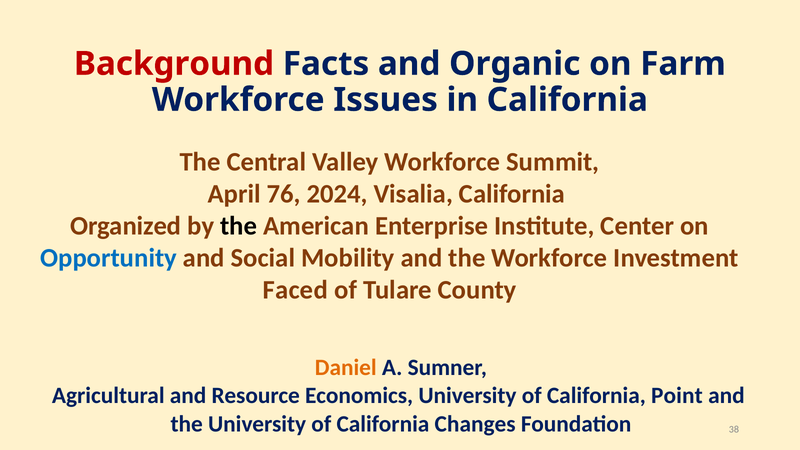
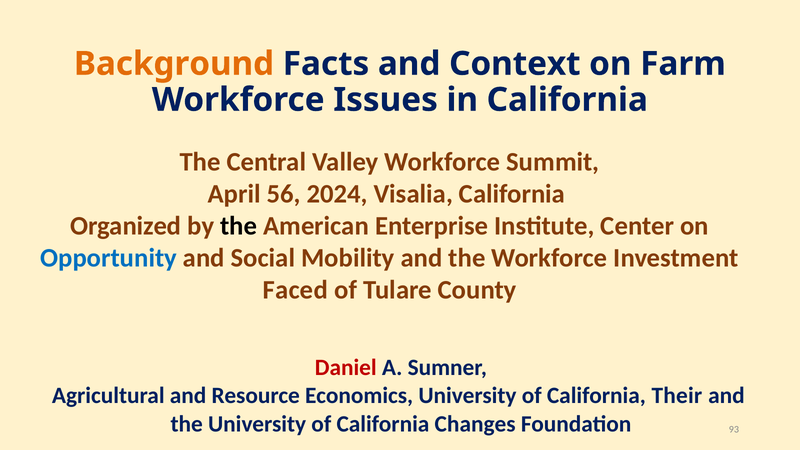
Background colour: red -> orange (174, 64)
Organic: Organic -> Context (515, 64)
76: 76 -> 56 (284, 194)
Daniel colour: orange -> red (346, 368)
Point: Point -> Their (677, 396)
38: 38 -> 93 (734, 430)
